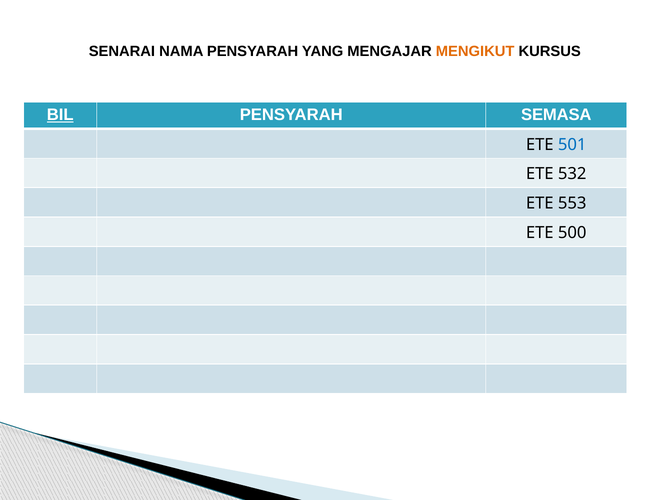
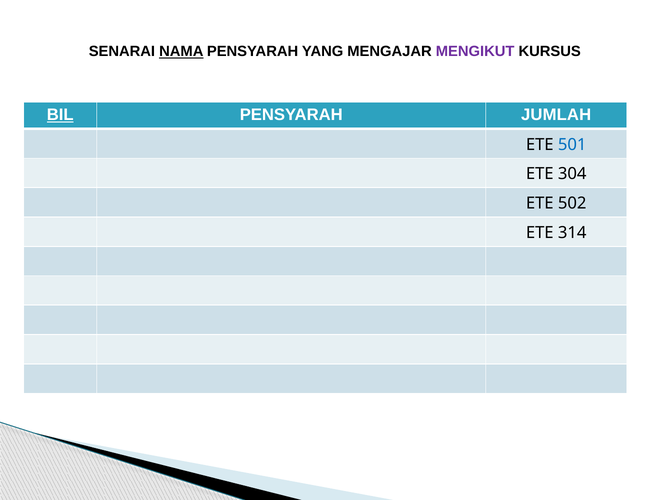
NAMA underline: none -> present (181, 51)
MENGIKUT colour: orange -> purple (475, 51)
SEMASA: SEMASA -> JUMLAH (556, 115)
532: 532 -> 304 (572, 174)
553: 553 -> 502 (572, 203)
500: 500 -> 314 (572, 232)
